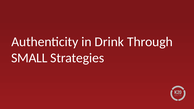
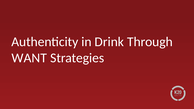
SMALL: SMALL -> WANT (29, 58)
